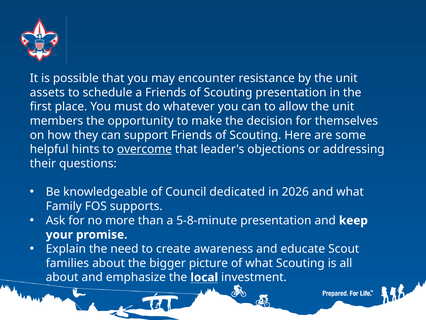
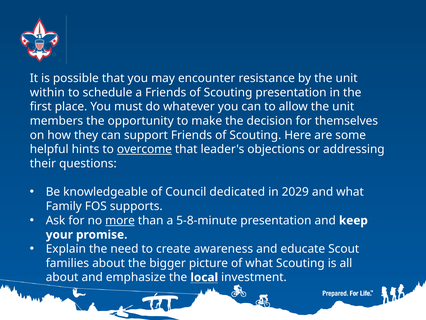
assets: assets -> within (47, 92)
2026: 2026 -> 2029 (295, 192)
more underline: none -> present (120, 220)
